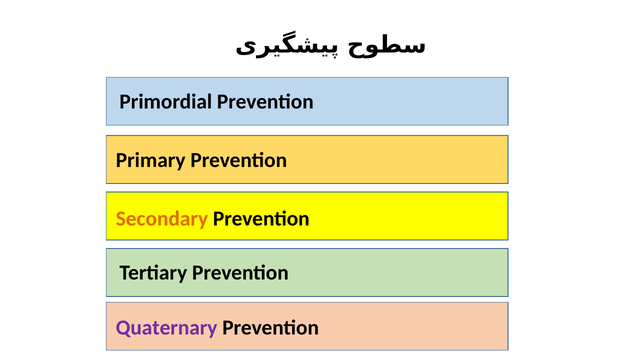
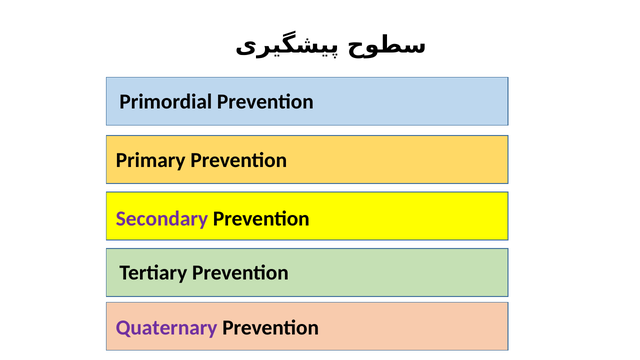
Secondary colour: orange -> purple (162, 219)
